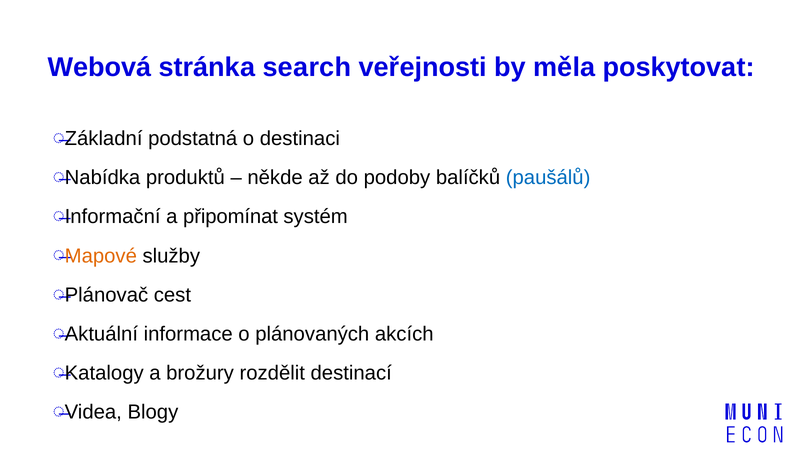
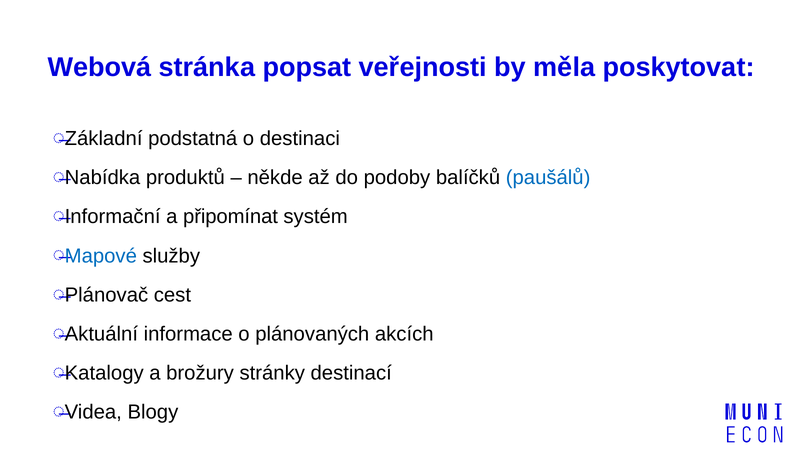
search: search -> popsat (307, 67)
Mapové colour: orange -> blue (101, 256)
rozdělit: rozdělit -> stránky (272, 373)
